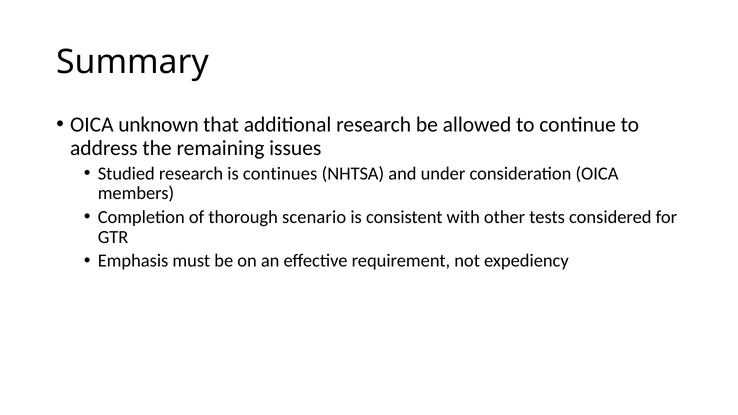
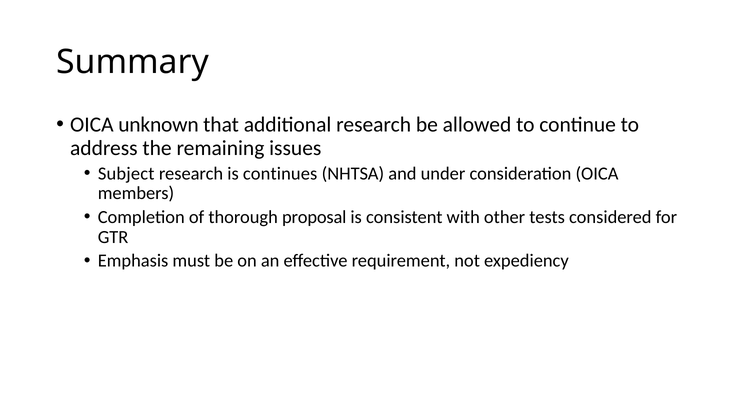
Studied: Studied -> Subject (126, 173)
scenario: scenario -> proposal (314, 217)
